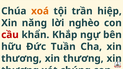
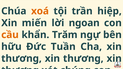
năng: năng -> miến (34, 23)
nghèo: nghèo -> ngoan (84, 23)
cầu colour: red -> orange (10, 35)
Khắp: Khắp -> Trăm (65, 35)
